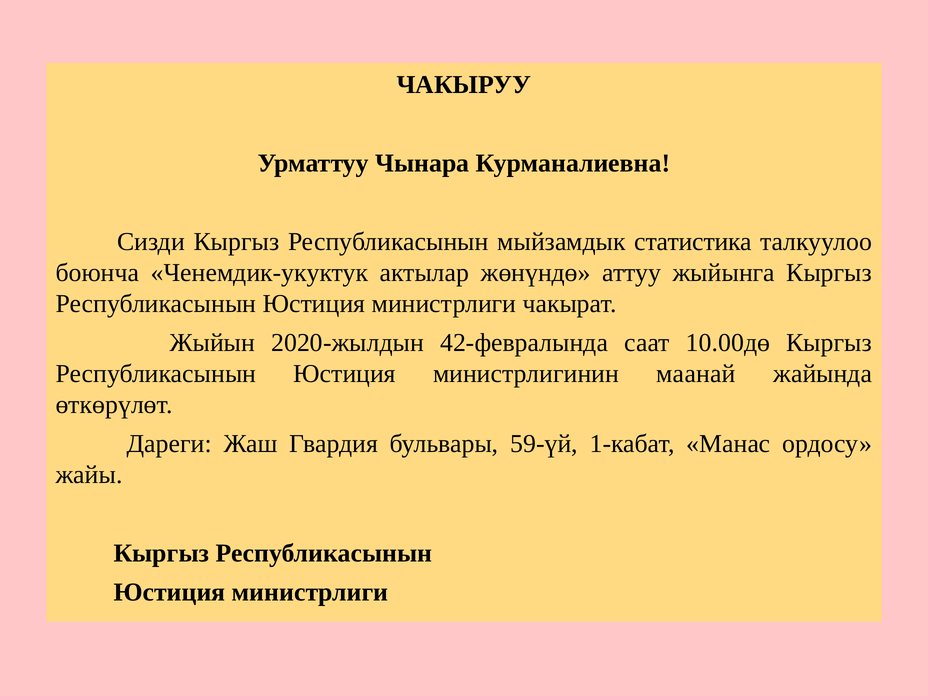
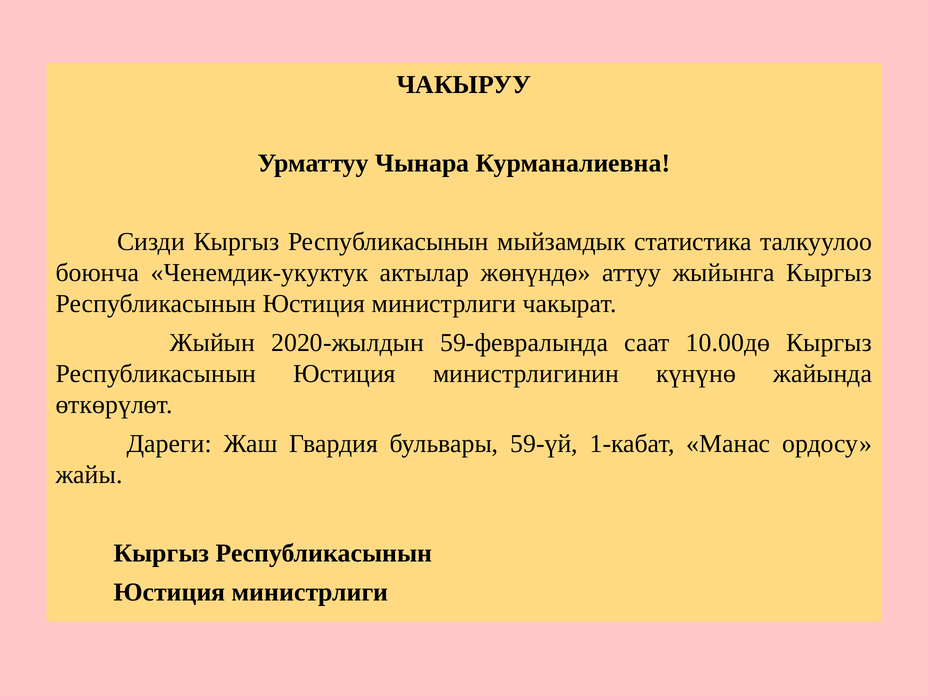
42-февралында: 42-февралында -> 59-февралында (524, 343)
маанай: маанай -> күнүнө (696, 374)
